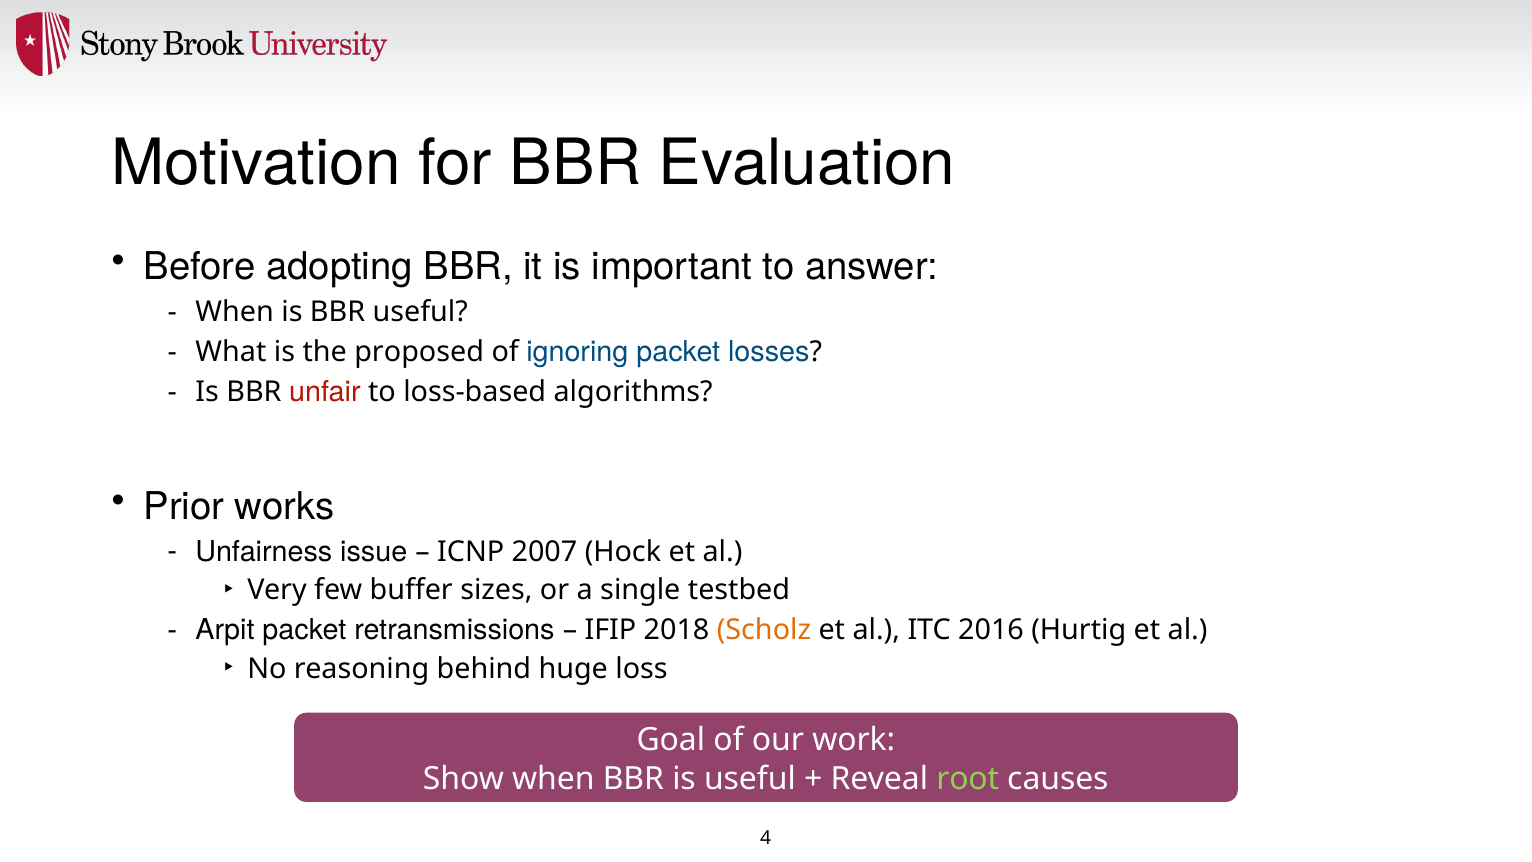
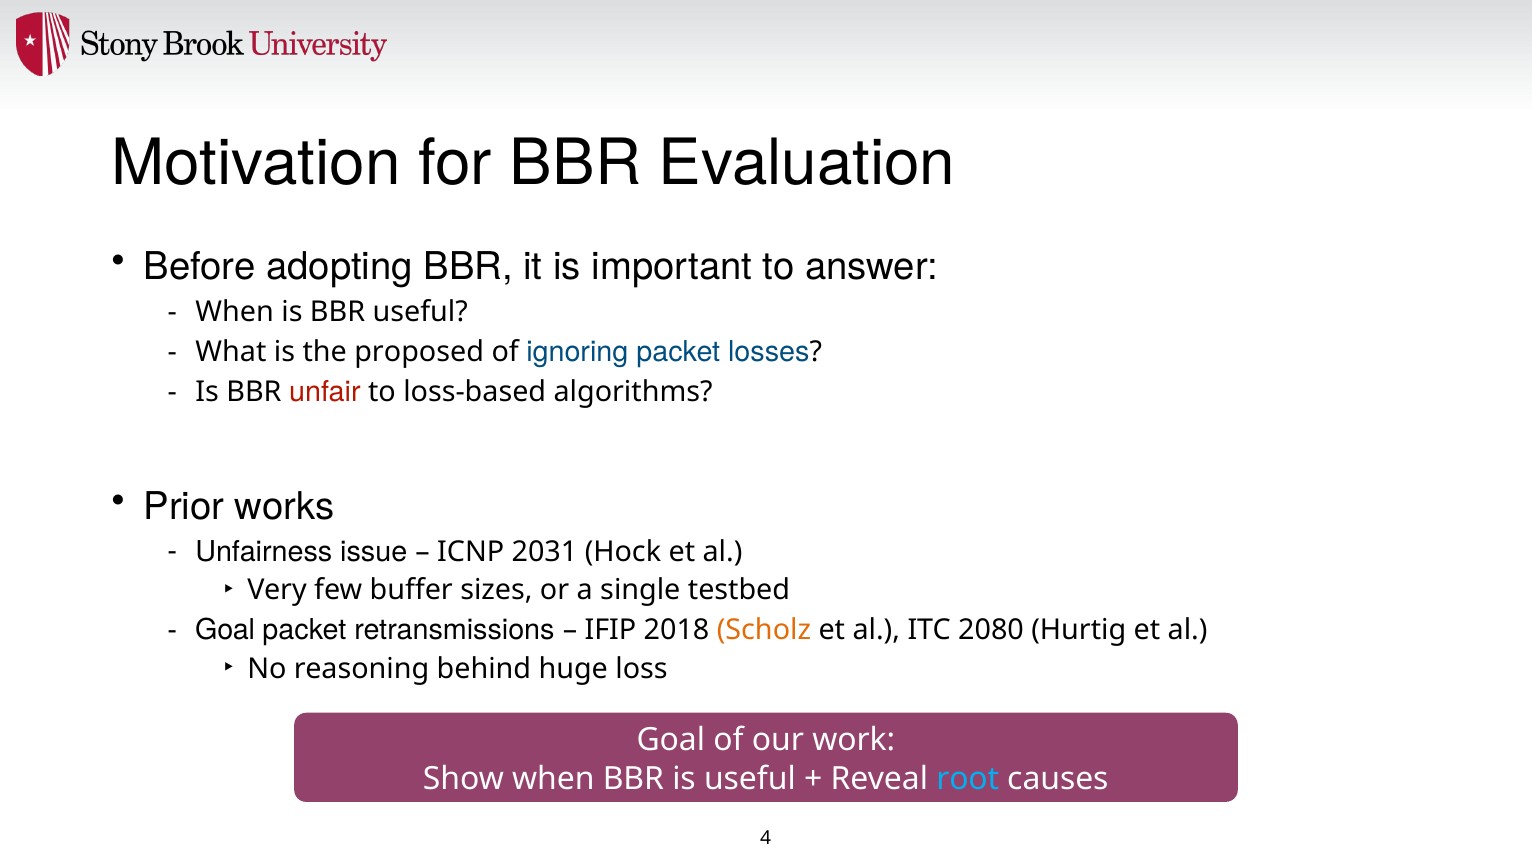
2007: 2007 -> 2031 (544, 552)
Arpit: Arpit -> Goal (225, 630)
2016: 2016 -> 2080 (991, 630)
root colour: light green -> light blue (968, 778)
